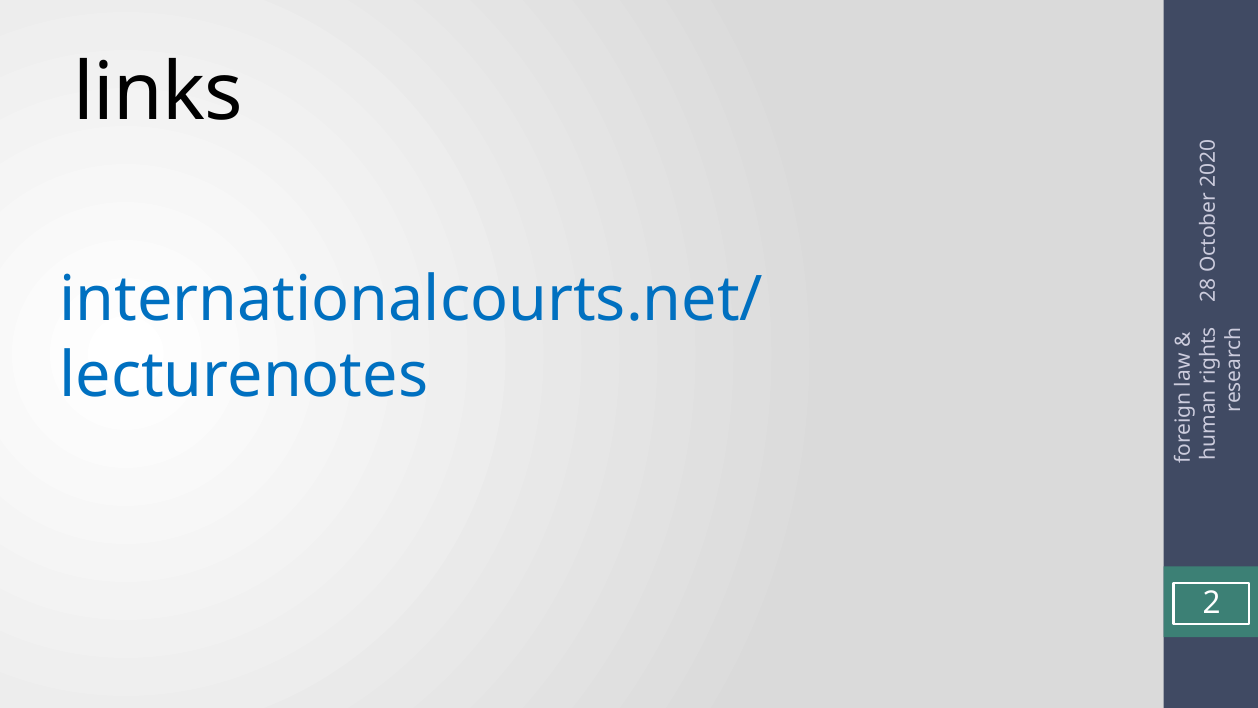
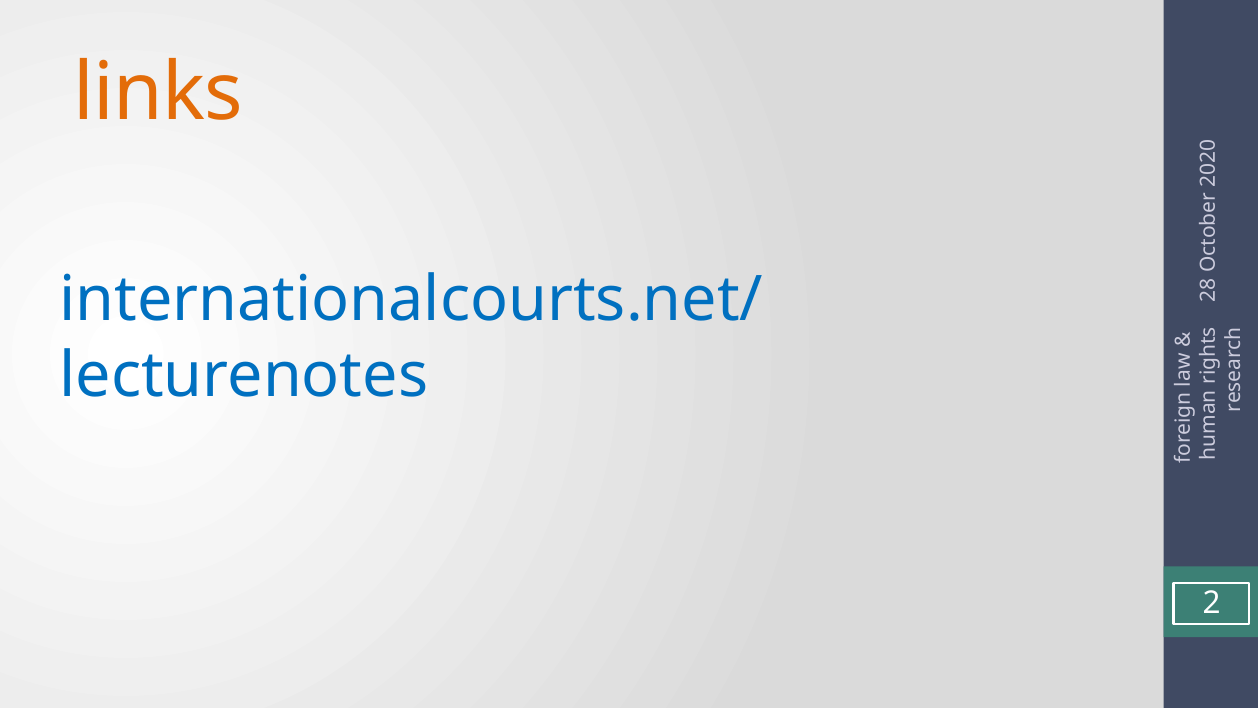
links colour: black -> orange (158, 93)
